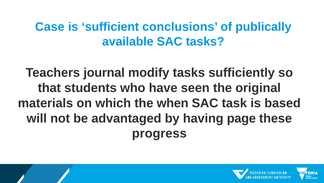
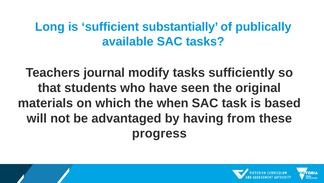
Case: Case -> Long (50, 27)
conclusions: conclusions -> substantially (180, 27)
page: page -> from (241, 118)
